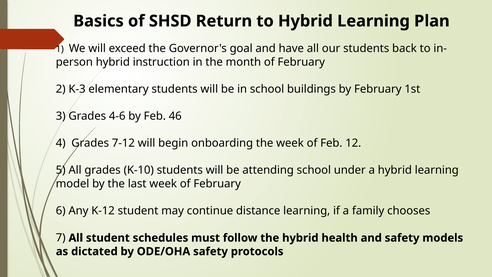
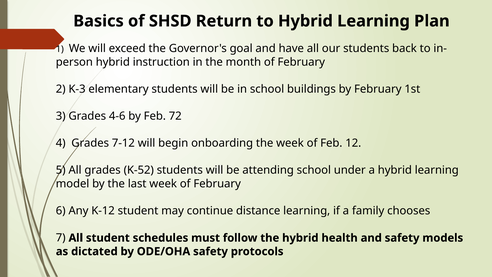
46: 46 -> 72 (175, 116)
K-10: K-10 -> K-52 (139, 170)
